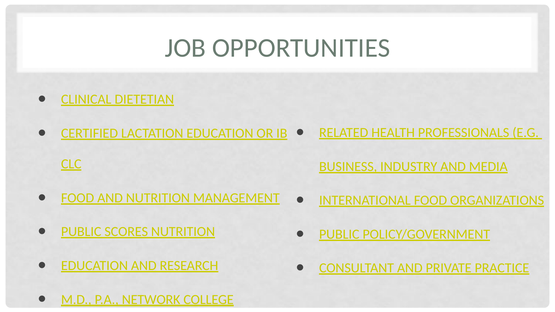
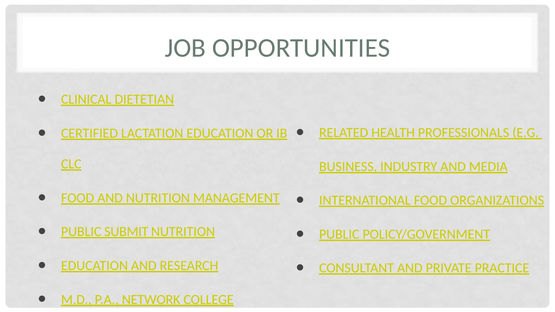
SCORES: SCORES -> SUBMIT (126, 232)
